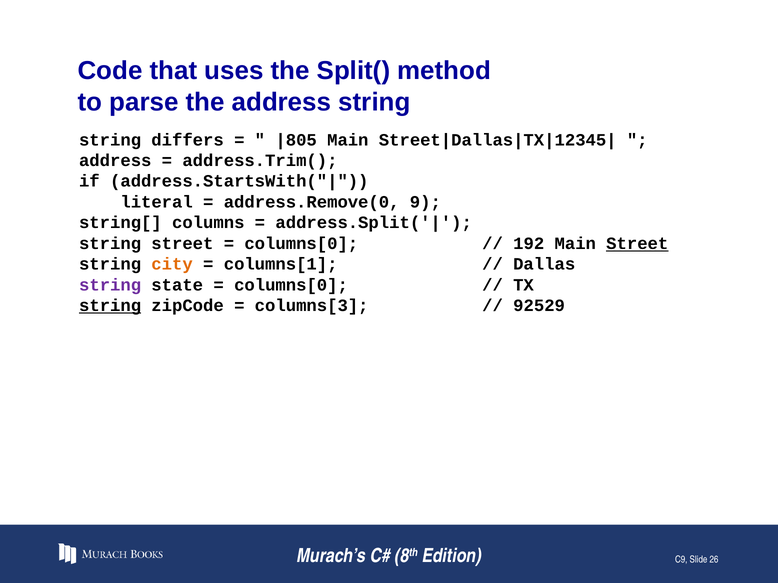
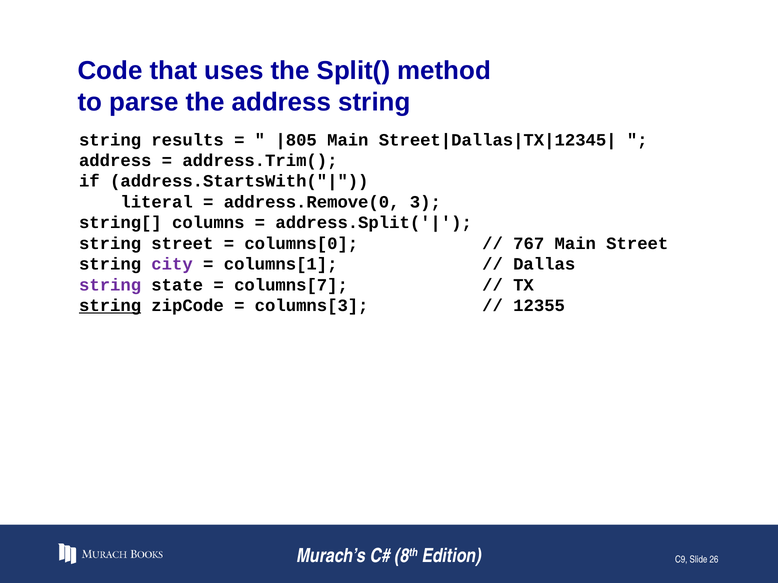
differs: differs -> results (188, 140)
9: 9 -> 3 (425, 202)
192: 192 -> 767 (529, 244)
Street underline: present -> none (637, 244)
city colour: orange -> purple (172, 264)
columns[0: columns[0 -> columns[7 (291, 285)
92529: 92529 -> 12355 (539, 306)
